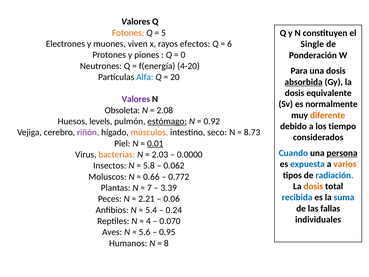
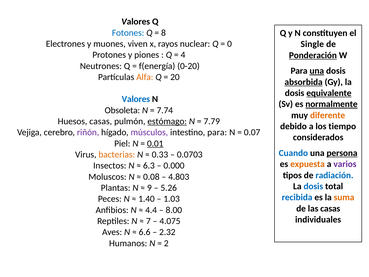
Fotones colour: orange -> blue (128, 33)
5: 5 -> 8 (163, 33)
efectos: efectos -> nuclear (195, 44)
6: 6 -> 0 (229, 44)
0: 0 -> 4 (183, 55)
Ponderación underline: none -> present (313, 55)
4-20: 4-20 -> 0-20 (188, 66)
una underline: none -> present (317, 71)
Alfa colour: blue -> orange (145, 77)
equivalente underline: none -> present (329, 93)
Valores colour: purple -> blue (136, 99)
normalmente underline: none -> present (331, 104)
2.08: 2.08 -> 7.74 (165, 110)
Huesos levels: levels -> casas (101, 121)
0.92: 0.92 -> 7.79 (212, 121)
músculos colour: orange -> purple (149, 132)
intestino seco: seco -> para (217, 132)
8.73: 8.73 -> 0.07 (252, 132)
2.03: 2.03 -> 0.33 (160, 154)
0.0000: 0.0000 -> 0.0703 (190, 154)
expuesta colour: blue -> orange (308, 164)
varios colour: orange -> purple (345, 164)
5.8: 5.8 -> 6.3 (149, 166)
0.062: 0.062 -> 0.000 (174, 166)
0.66: 0.66 -> 0.08 (151, 177)
0.772: 0.772 -> 4.803 (179, 177)
dosis colour: orange -> blue (313, 186)
7: 7 -> 9 (149, 188)
3.39: 3.39 -> 5.26 (169, 188)
suma colour: blue -> orange (344, 197)
2.21: 2.21 -> 1.40 (146, 199)
0.06: 0.06 -> 1.03 (172, 199)
las fallas: fallas -> casas (330, 208)
5.4: 5.4 -> 4.4 (151, 210)
0.24: 0.24 -> 8.00 (174, 210)
4: 4 -> 7 (148, 221)
0.070: 0.070 -> 4.075 (170, 221)
5.6: 5.6 -> 6.6 (145, 232)
0.95: 0.95 -> 2.32 (167, 232)
8: 8 -> 2 (166, 243)
